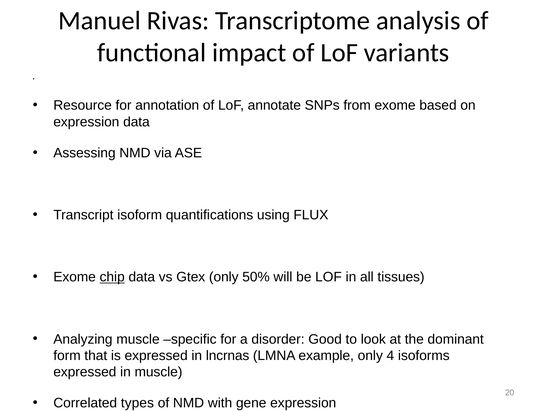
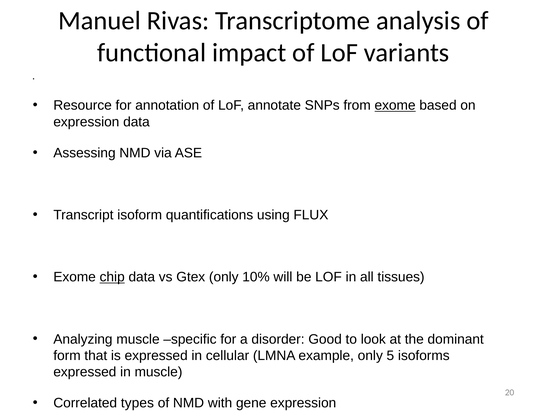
exome underline: none -> present (395, 105)
50%: 50% -> 10% (256, 277)
lncrnas: lncrnas -> cellular (228, 355)
4: 4 -> 5 (390, 355)
